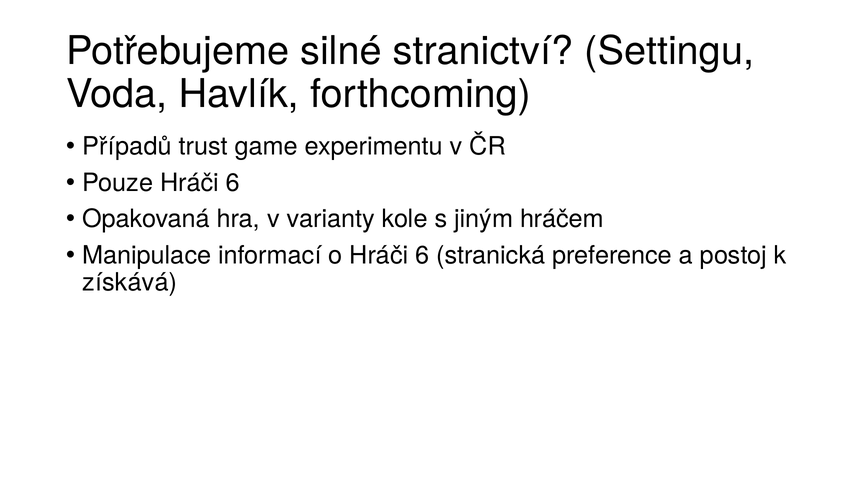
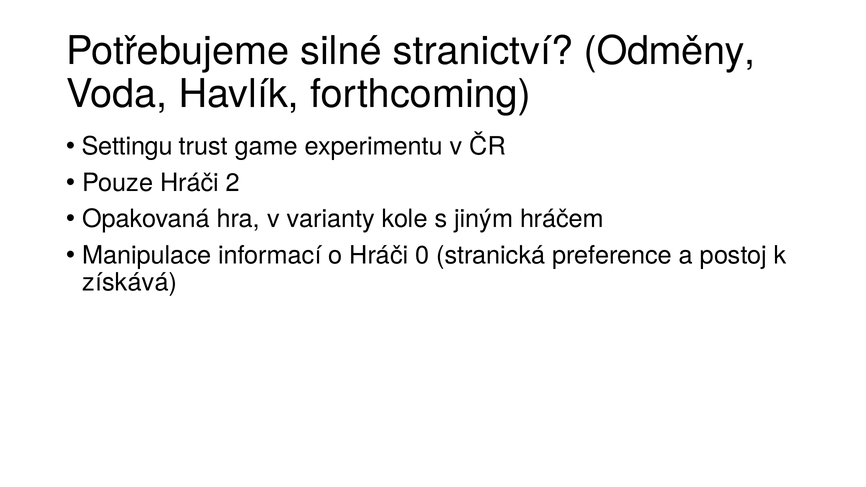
Settingu: Settingu -> Odměny (669, 51)
Případů: Případů -> Settingu (127, 146)
Pouze Hráči 6: 6 -> 2 (233, 183)
o Hráči 6: 6 -> 0 (422, 255)
